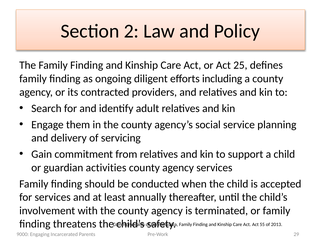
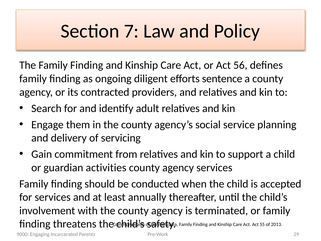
2: 2 -> 7 (131, 31)
25: 25 -> 56 (240, 65)
including: including -> sentence (222, 79)
